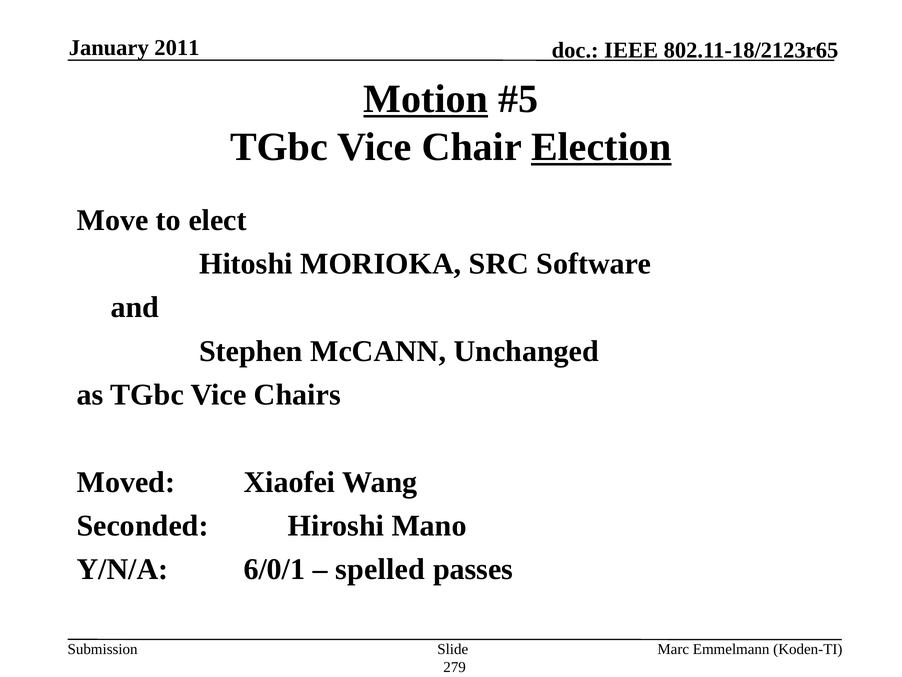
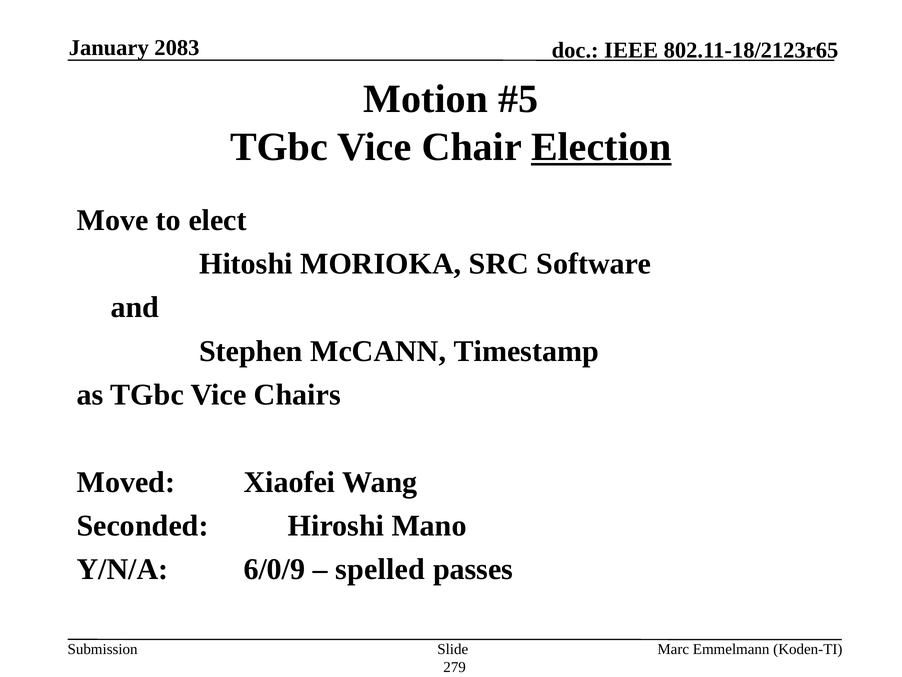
2011: 2011 -> 2083 (177, 48)
Motion underline: present -> none (426, 99)
Unchanged: Unchanged -> Timestamp (526, 351)
6/0/1: 6/0/1 -> 6/0/9 (274, 569)
